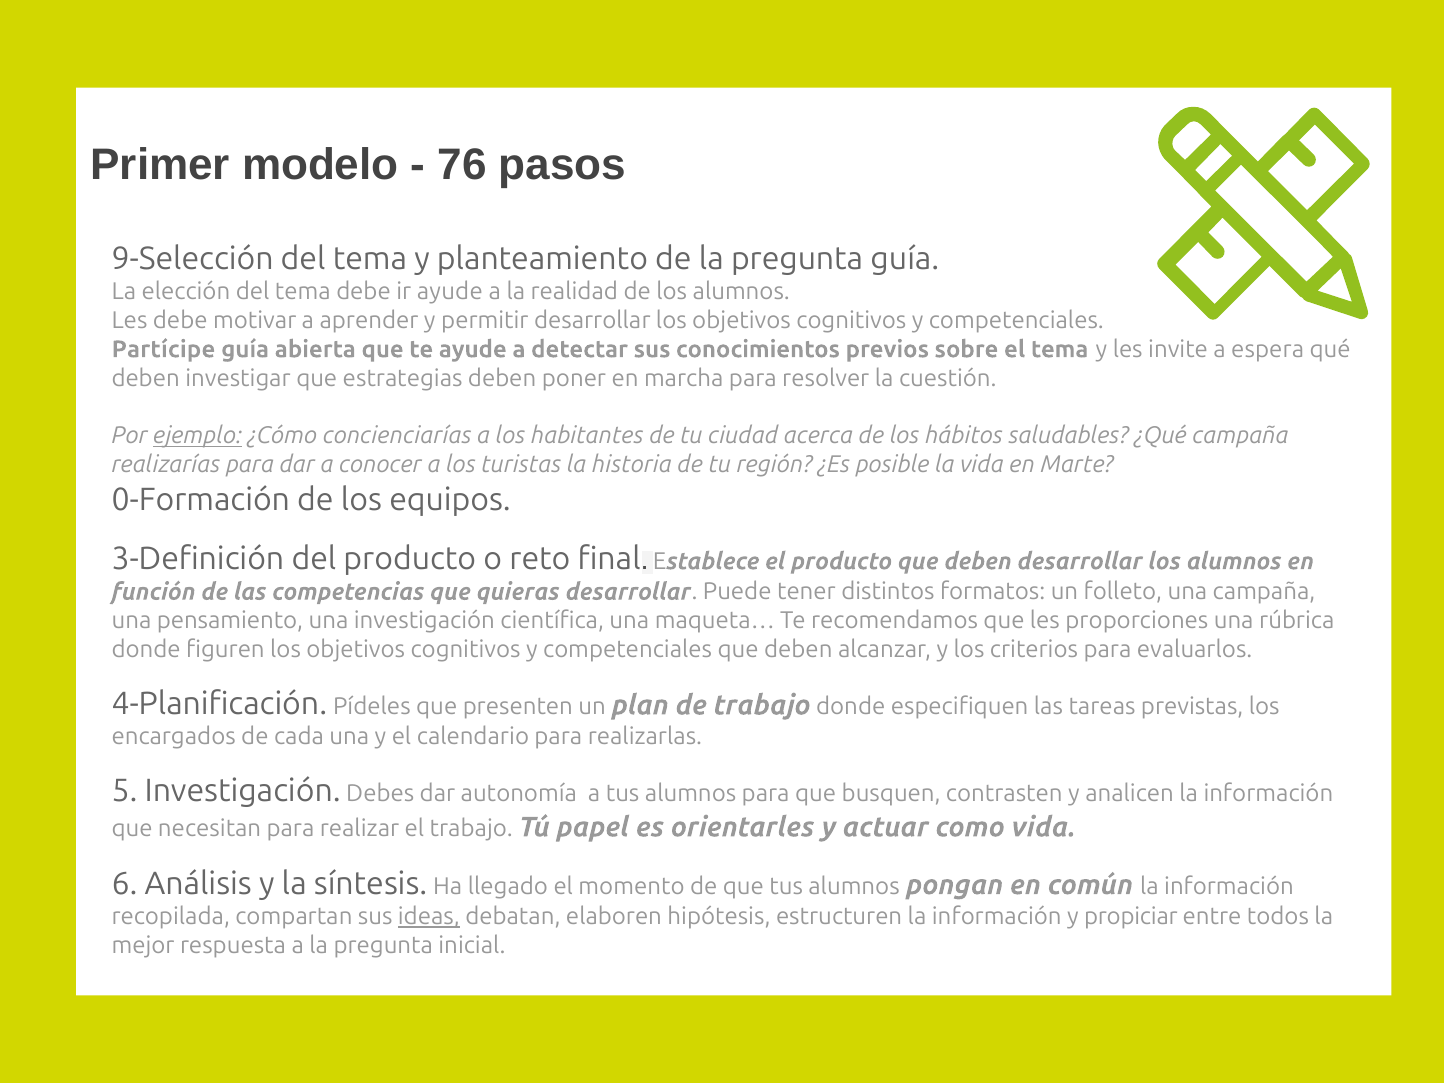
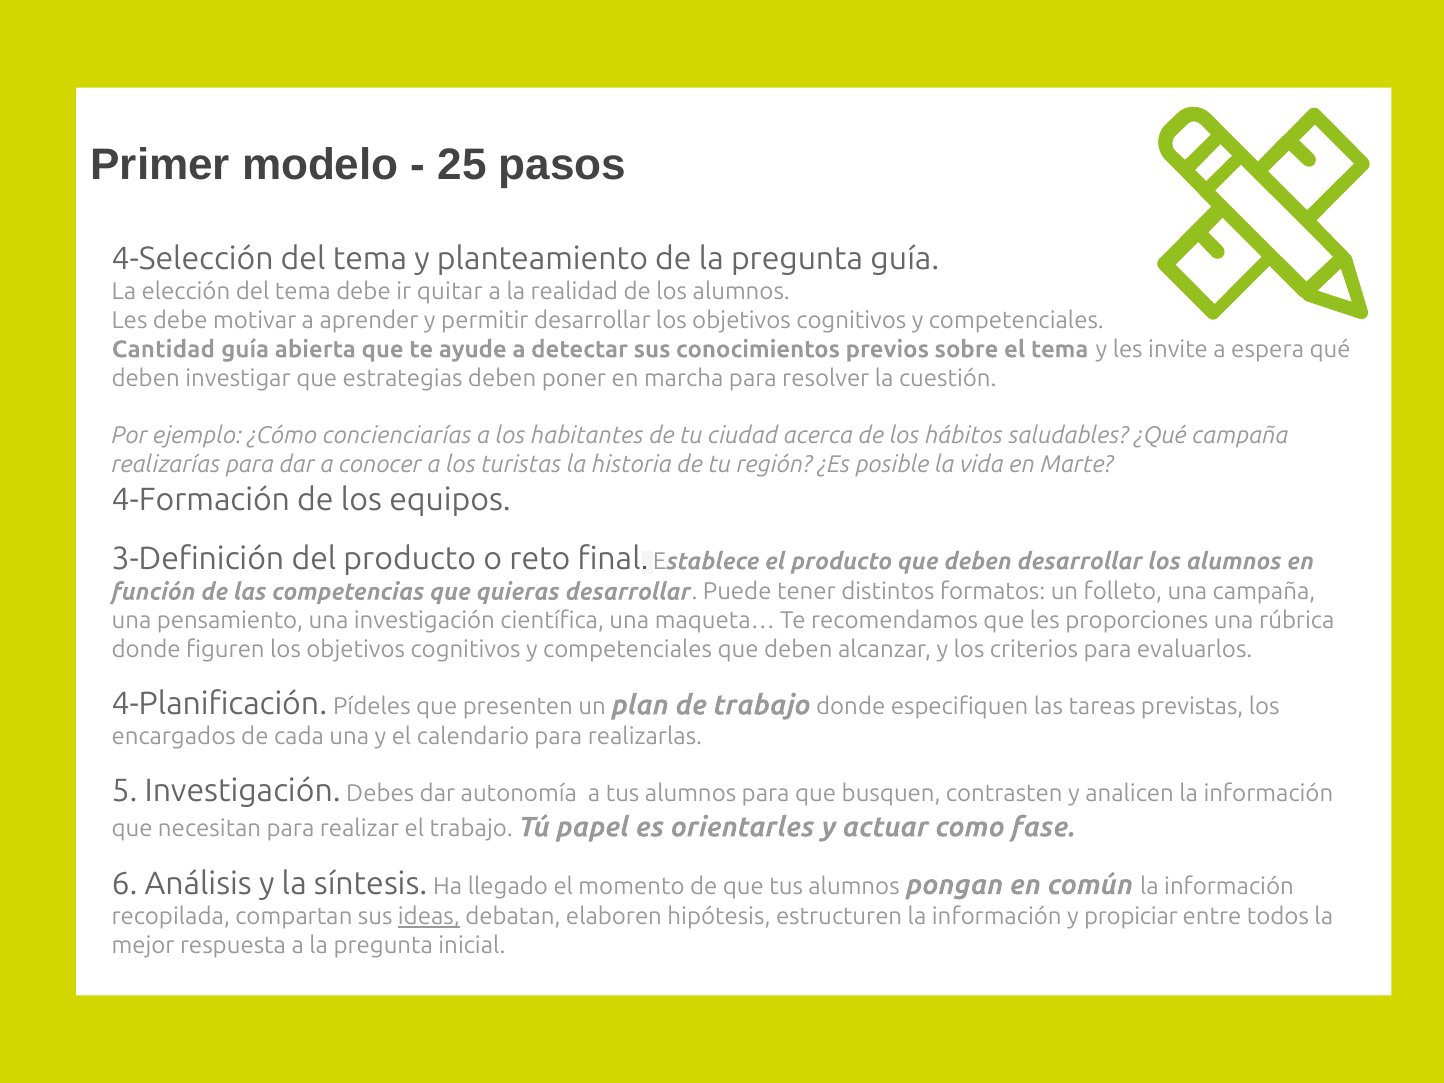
76: 76 -> 25 (462, 164)
9-Selección: 9-Selección -> 4-Selección (193, 258)
ir ayude: ayude -> quitar (450, 292)
Partícipe: Partícipe -> Cantidad (163, 349)
ejemplo underline: present -> none (198, 436)
0-Formación: 0-Formación -> 4-Formación (201, 500)
como vida: vida -> fase (1044, 827)
